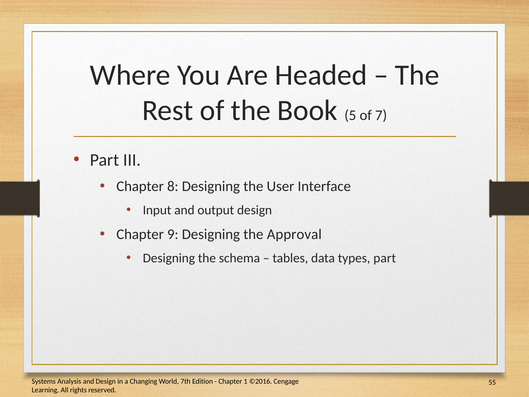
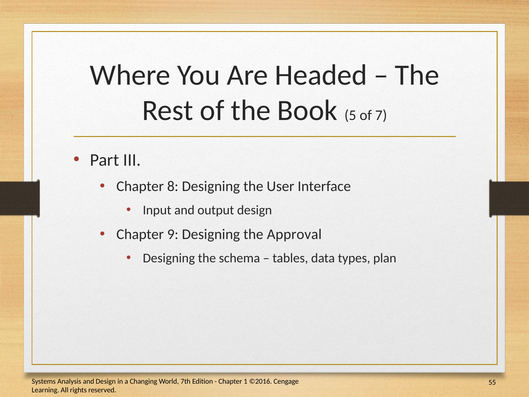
types part: part -> plan (385, 258)
